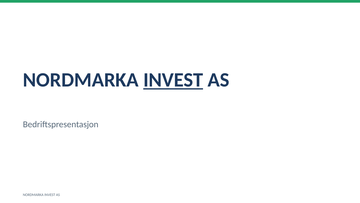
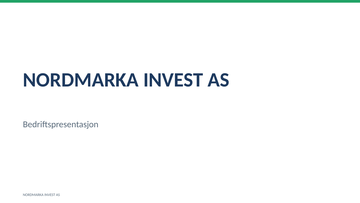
INVEST underline: present -> none (173, 80)
